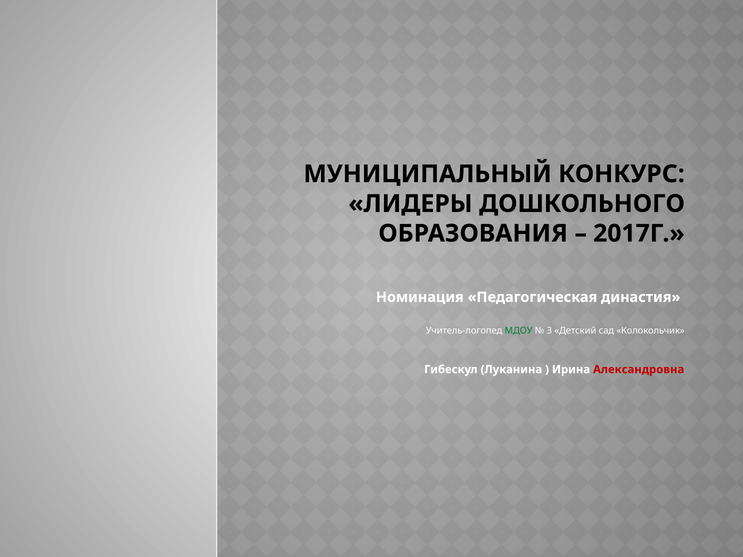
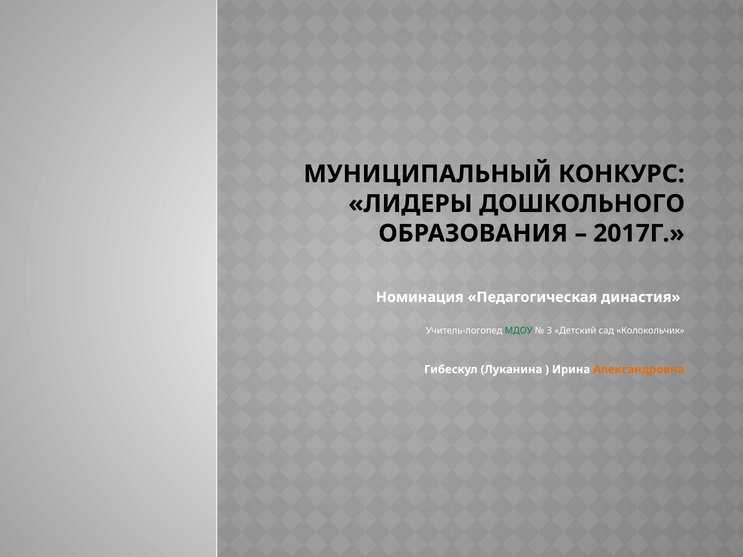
Александровна colour: red -> orange (639, 370)
